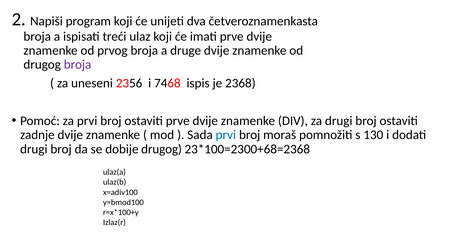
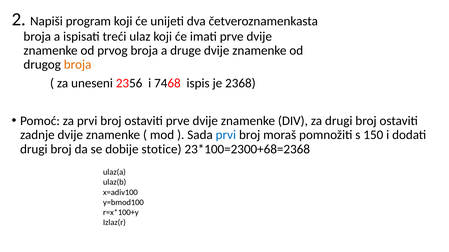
broja colour: purple -> orange (78, 65)
130: 130 -> 150 (373, 135)
dobije drugog: drugog -> stotice (162, 149)
